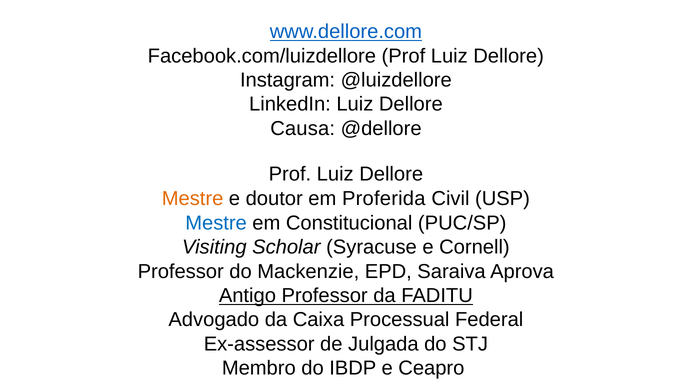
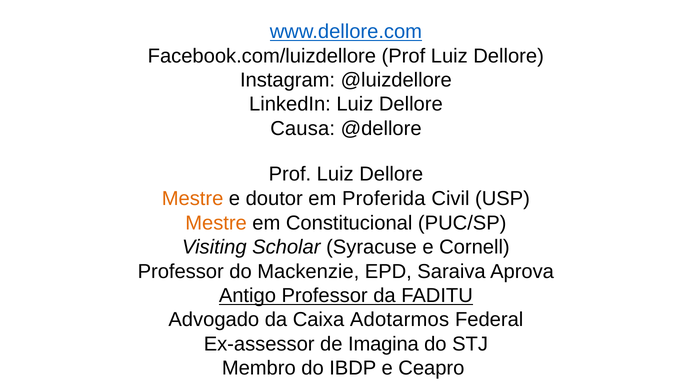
Mestre colour: blue -> orange (216, 223)
Processual: Processual -> Adotarmos (400, 320)
Julgada: Julgada -> Imagina (383, 344)
